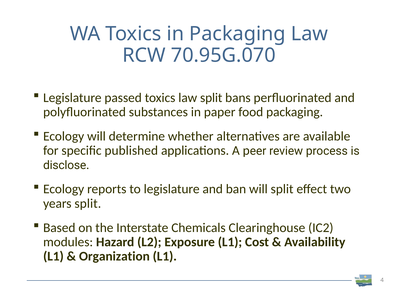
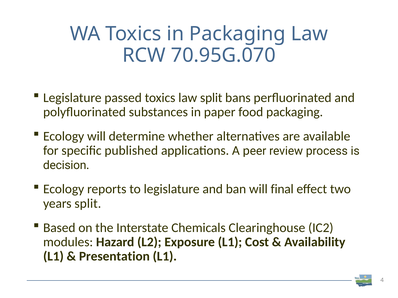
disclose: disclose -> decision (65, 166)
will split: split -> final (282, 189)
Organization: Organization -> Presentation (114, 257)
